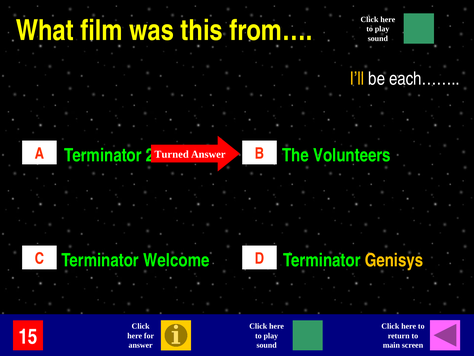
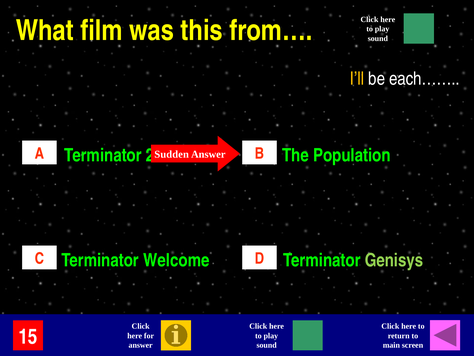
Volunteers: Volunteers -> Population (352, 155)
Turned: Turned -> Sudden (172, 154)
Genisys colour: yellow -> light green (394, 260)
